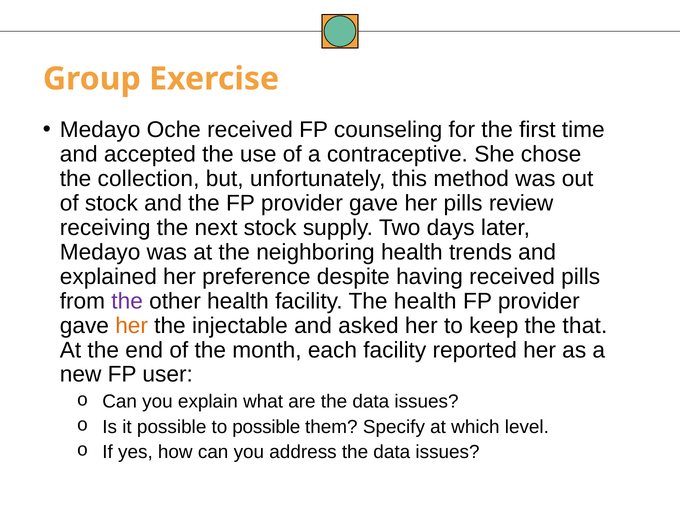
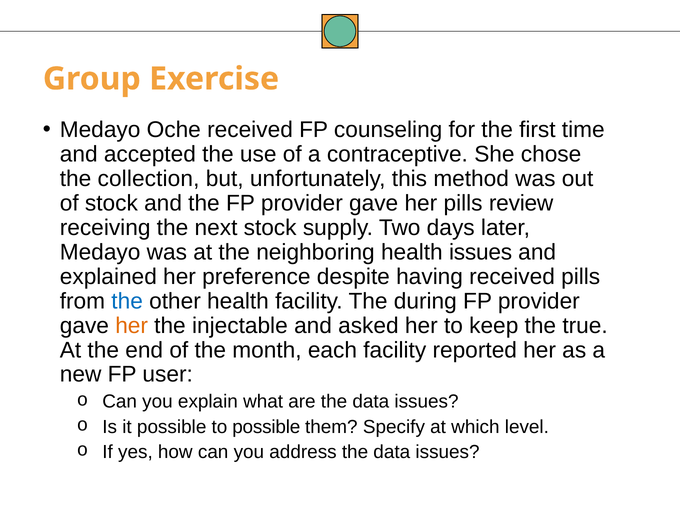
health trends: trends -> issues (481, 252)
the colour: purple -> blue (127, 301)
The health: health -> during (425, 301)
that: that -> true (585, 326)
